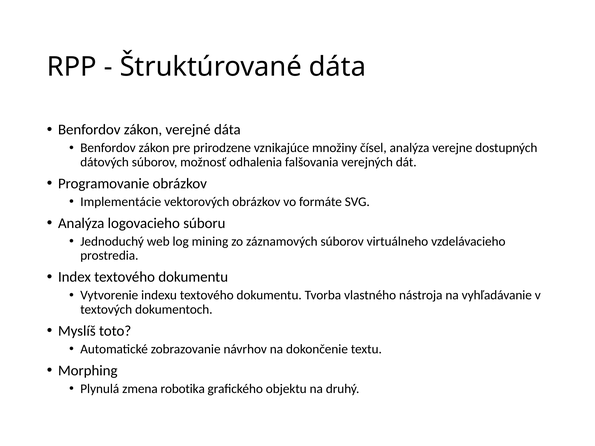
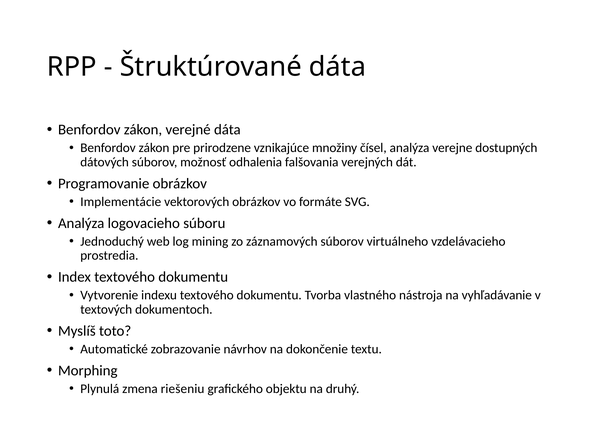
robotika: robotika -> riešeniu (183, 389)
